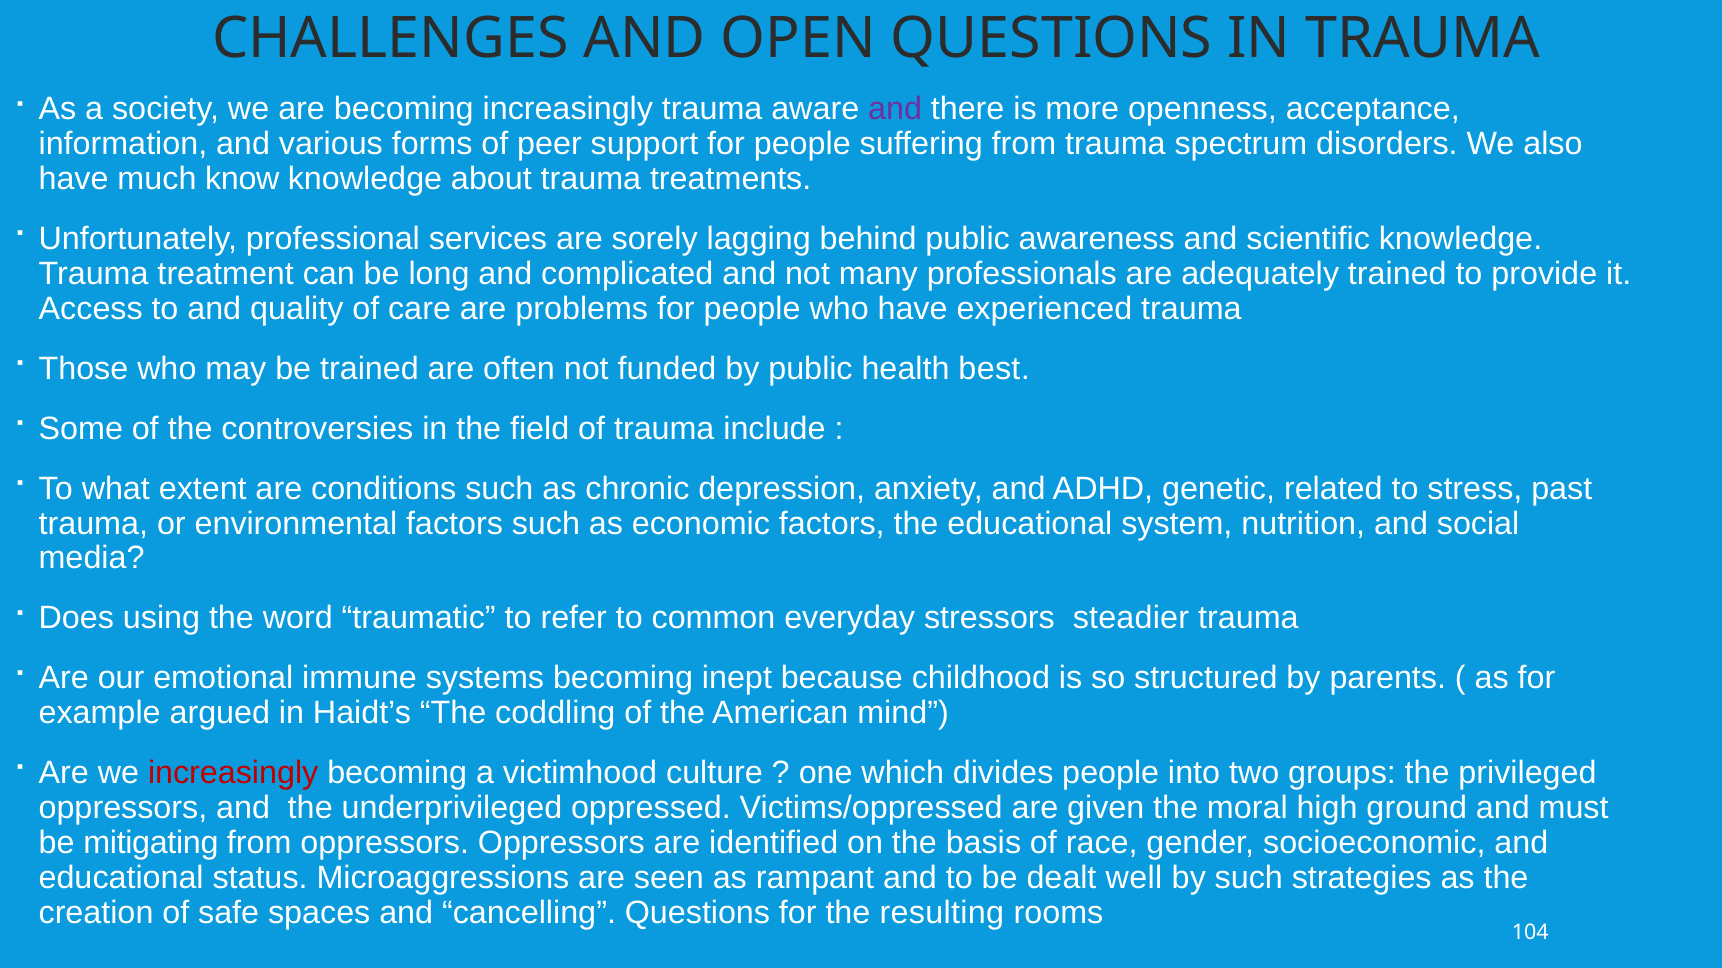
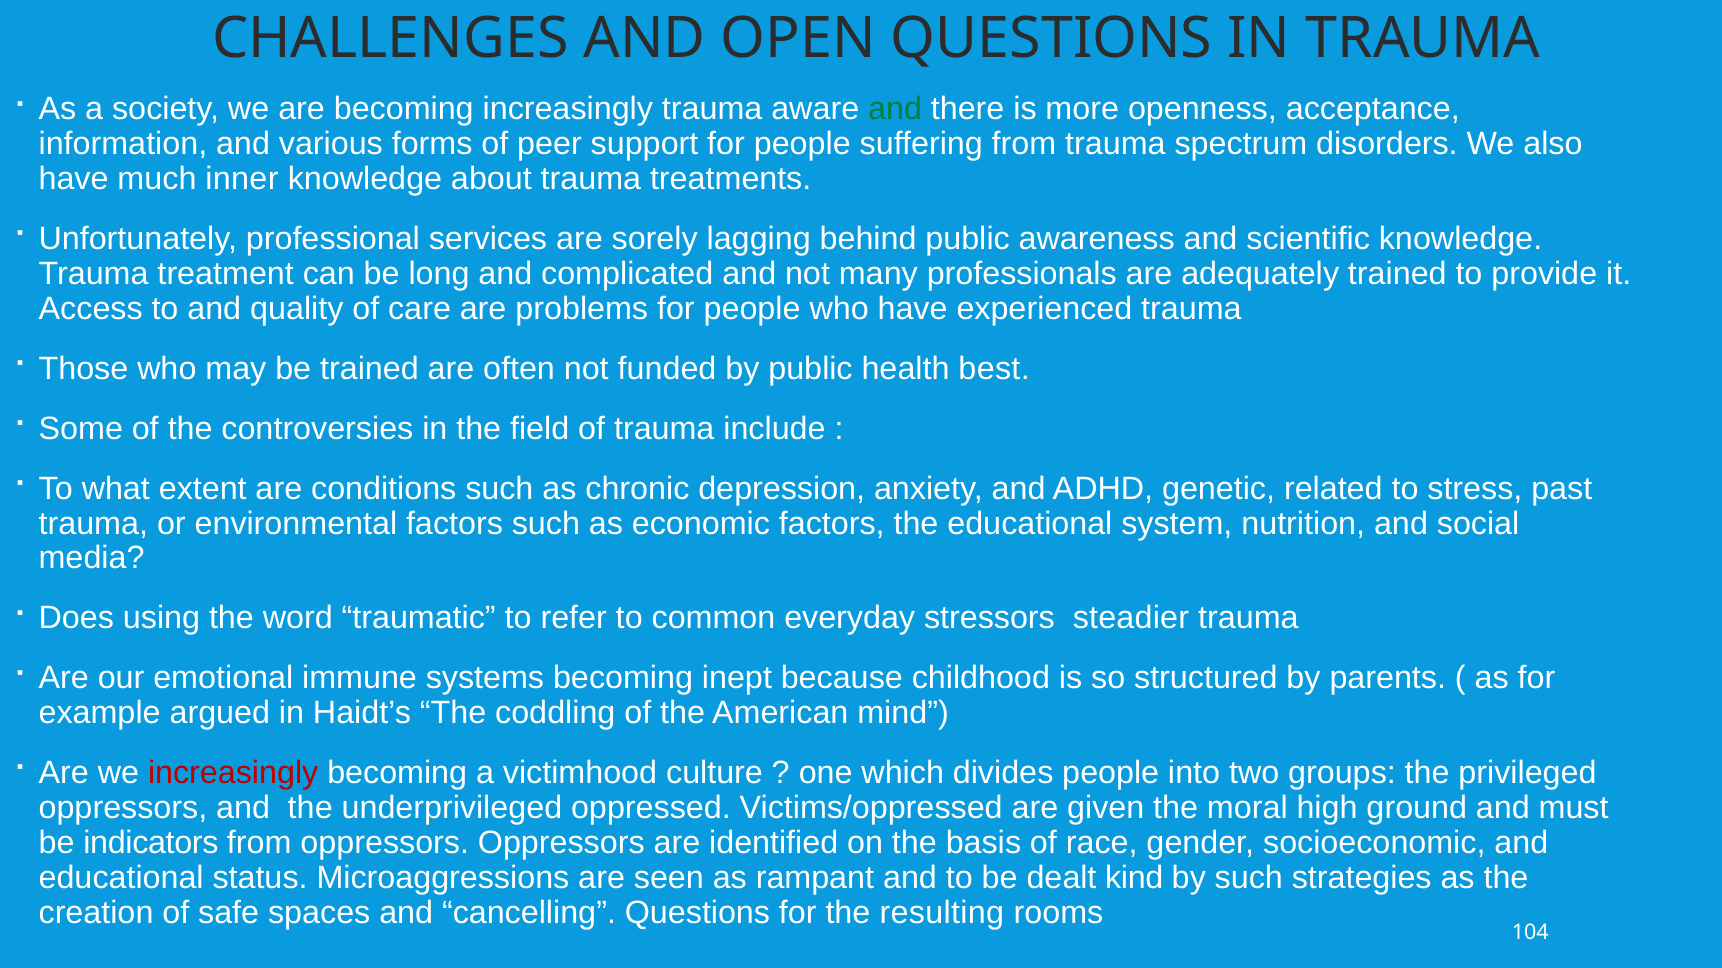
and colour: purple -> green (895, 109)
know: know -> inner (242, 179)
mitigating: mitigating -> indicators (151, 843)
well: well -> kind (1134, 878)
